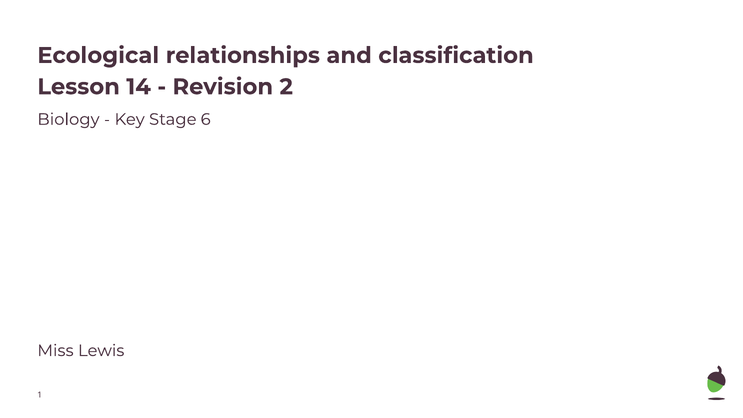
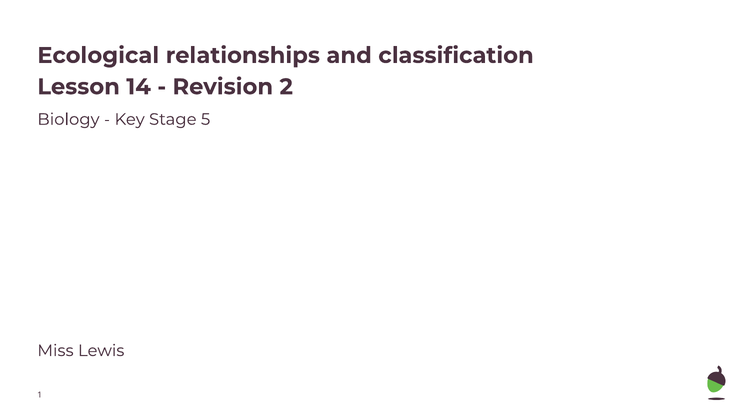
6: 6 -> 5 (206, 119)
